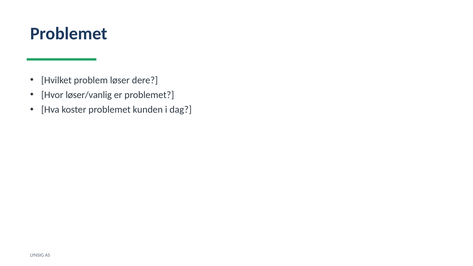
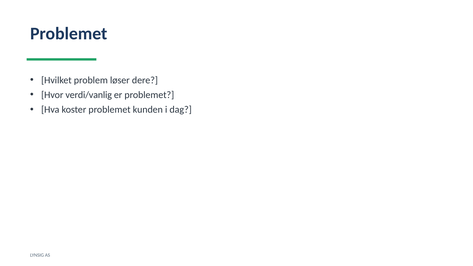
løser/vanlig: løser/vanlig -> verdi/vanlig (89, 95)
